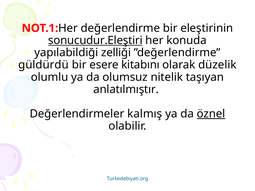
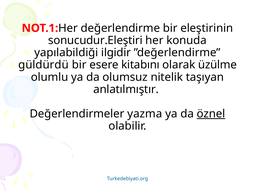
sonucudur.Eleştiri underline: present -> none (95, 40)
zelliği: zelliği -> ilgidir (116, 53)
düzelik: düzelik -> üzülme (218, 65)
kalmış: kalmış -> yazma (145, 114)
